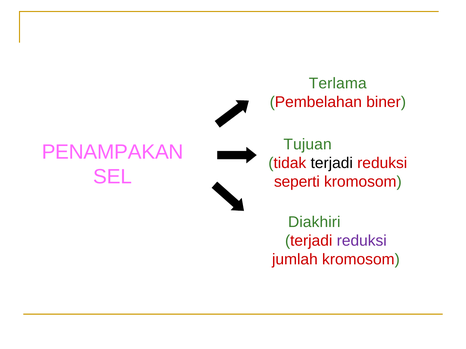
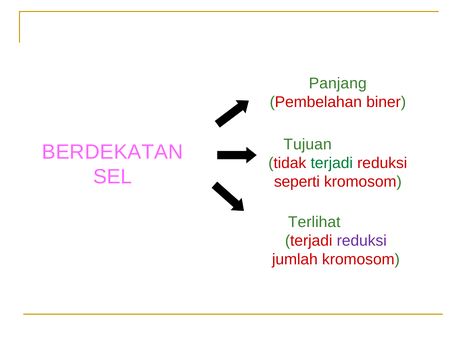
Terlama: Terlama -> Panjang (338, 83)
PENAMPAKAN: PENAMPAKAN -> BERDEKATAN (112, 152)
terjadi colour: black -> green (332, 163)
Diakhiri: Diakhiri -> Terlihat (314, 222)
